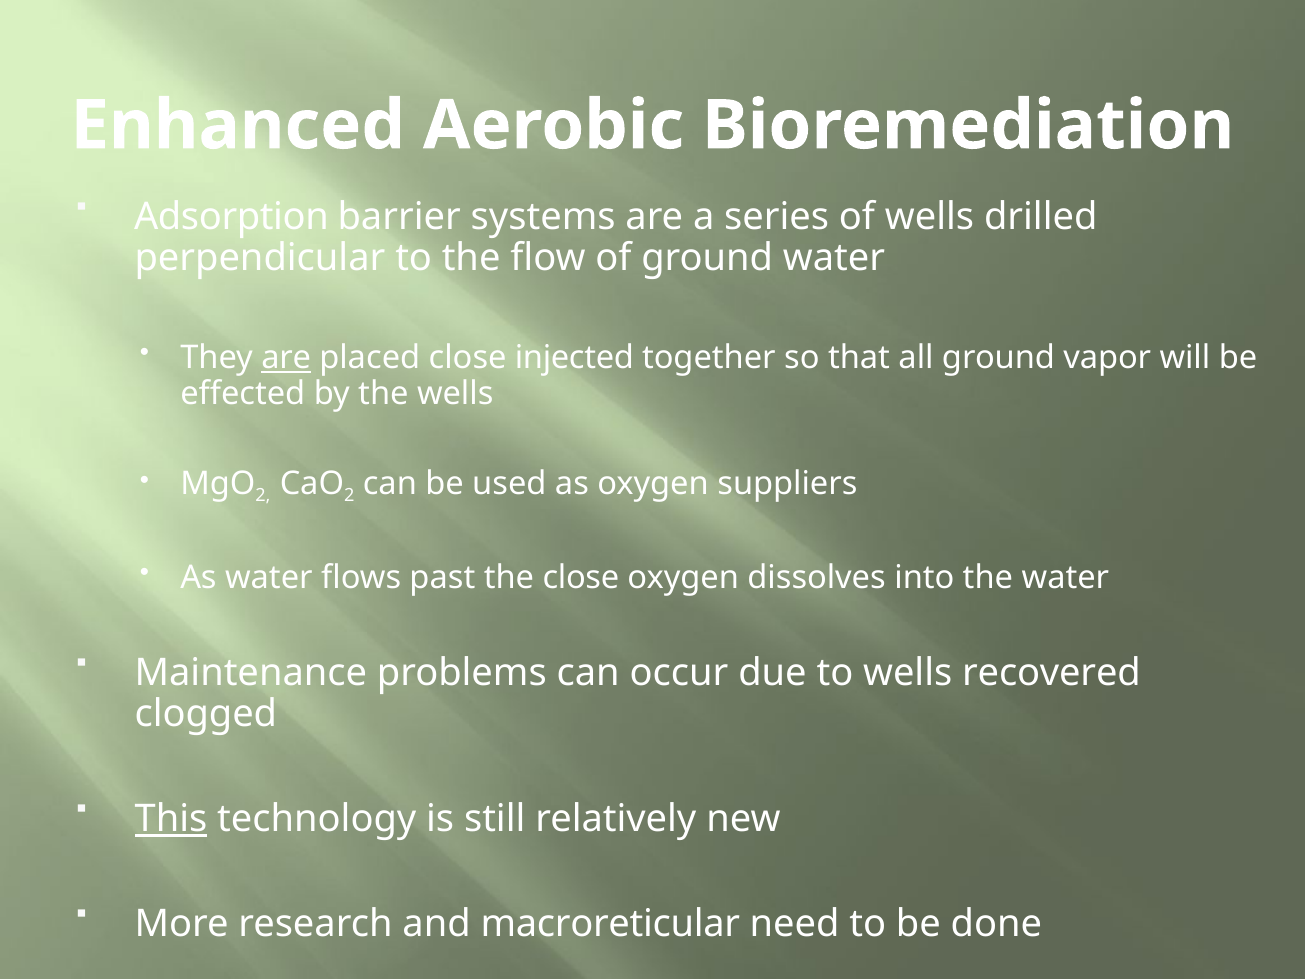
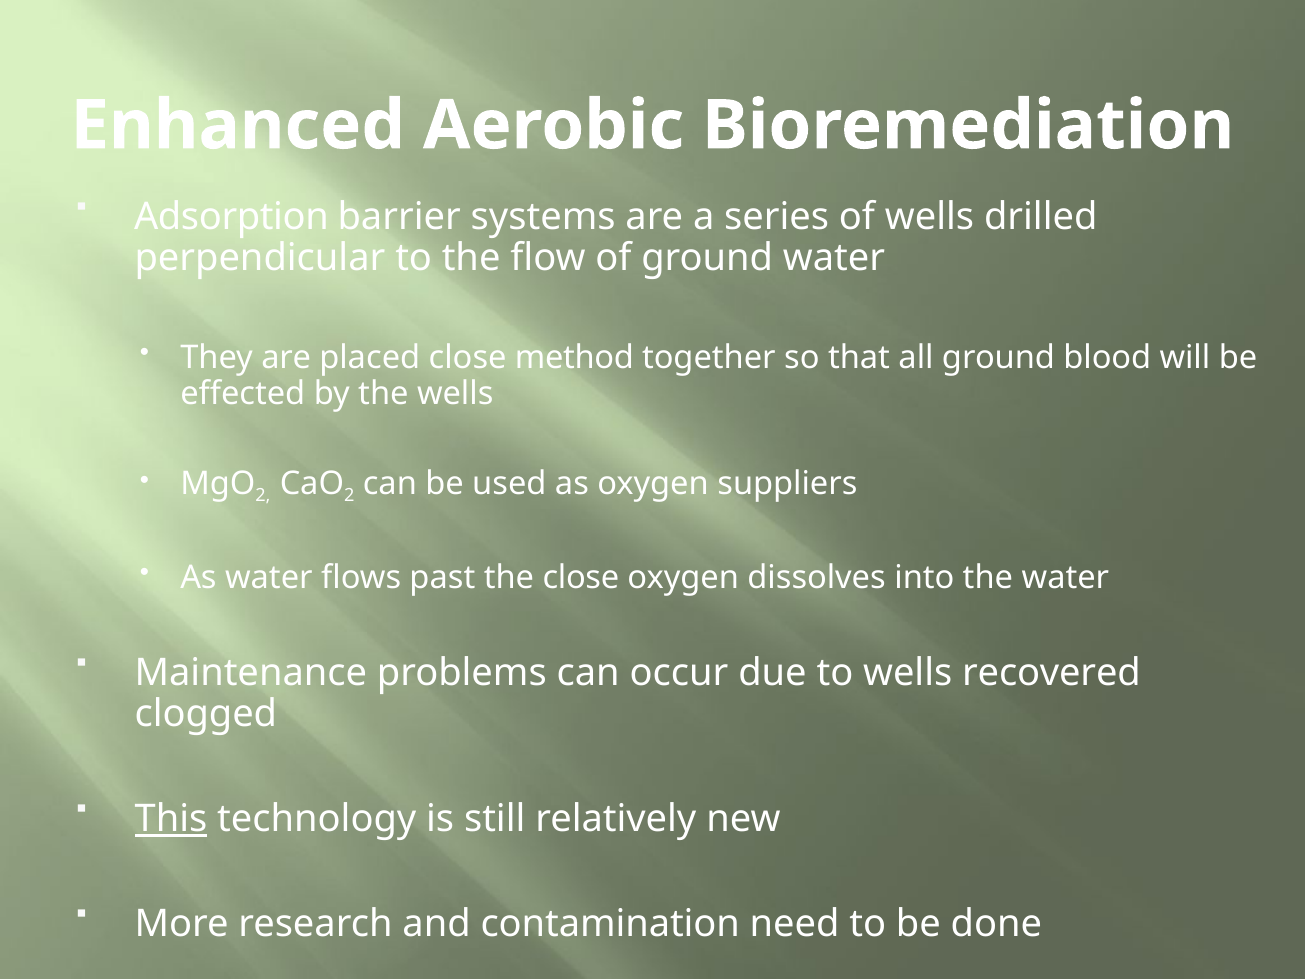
are underline: present -> none (286, 358)
injected: injected -> method (574, 358)
vapor: vapor -> blood (1107, 358)
macroreticular: macroreticular -> contamination (610, 924)
